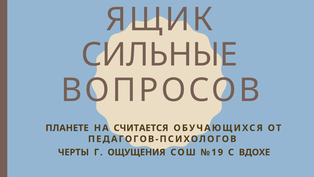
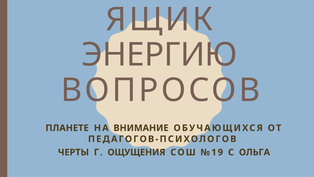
СИЛЬНЫЕ: СИЛЬНЫЕ -> ЭНЕРГИЮ (159, 55)
СЧИТАЕТСЯ: СЧИТАЕТСЯ -> ВНИМАНИЕ (141, 128)
ВДОХЕ: ВДОХЕ -> ОЛЬГА (254, 152)
